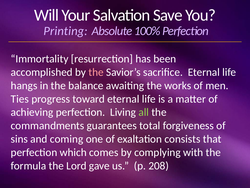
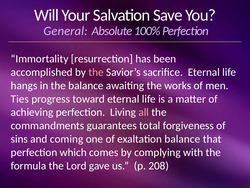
Printing: Printing -> General (66, 31)
all colour: light green -> pink (144, 112)
exaltation consists: consists -> balance (182, 139)
